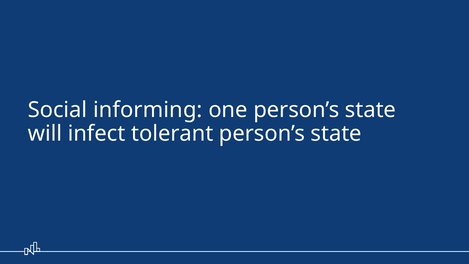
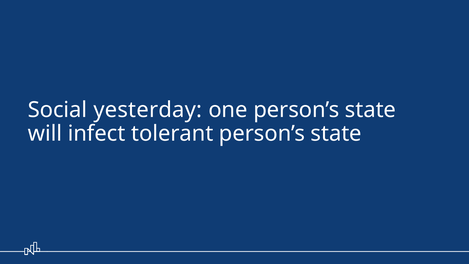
informing: informing -> yesterday (148, 110)
